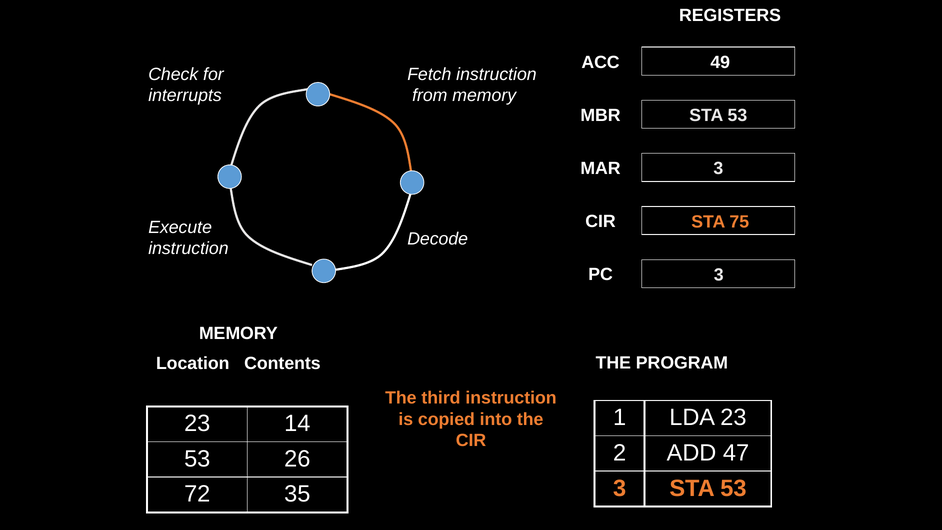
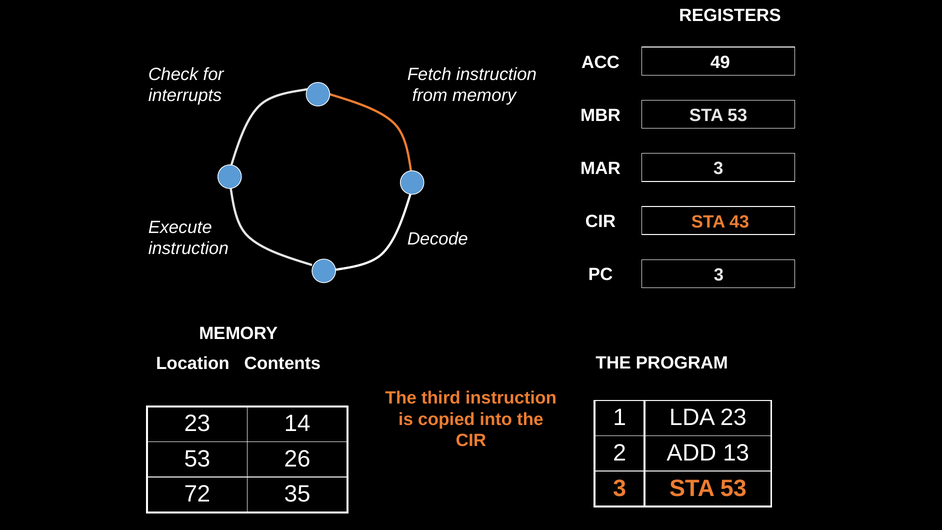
75: 75 -> 43 (739, 222)
47: 47 -> 13 (736, 453)
